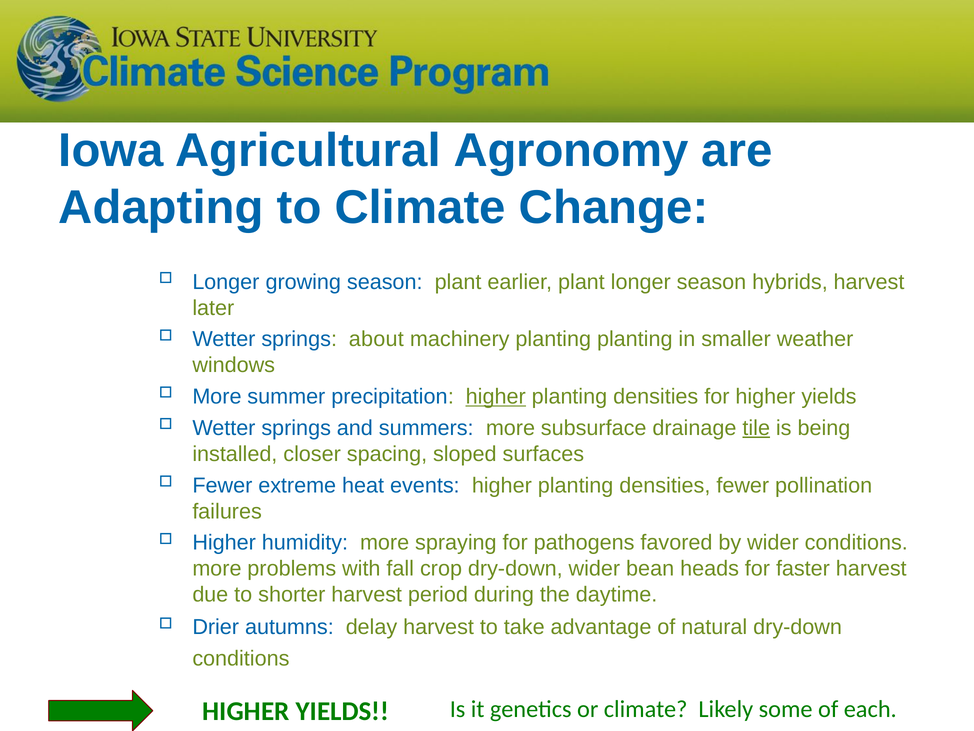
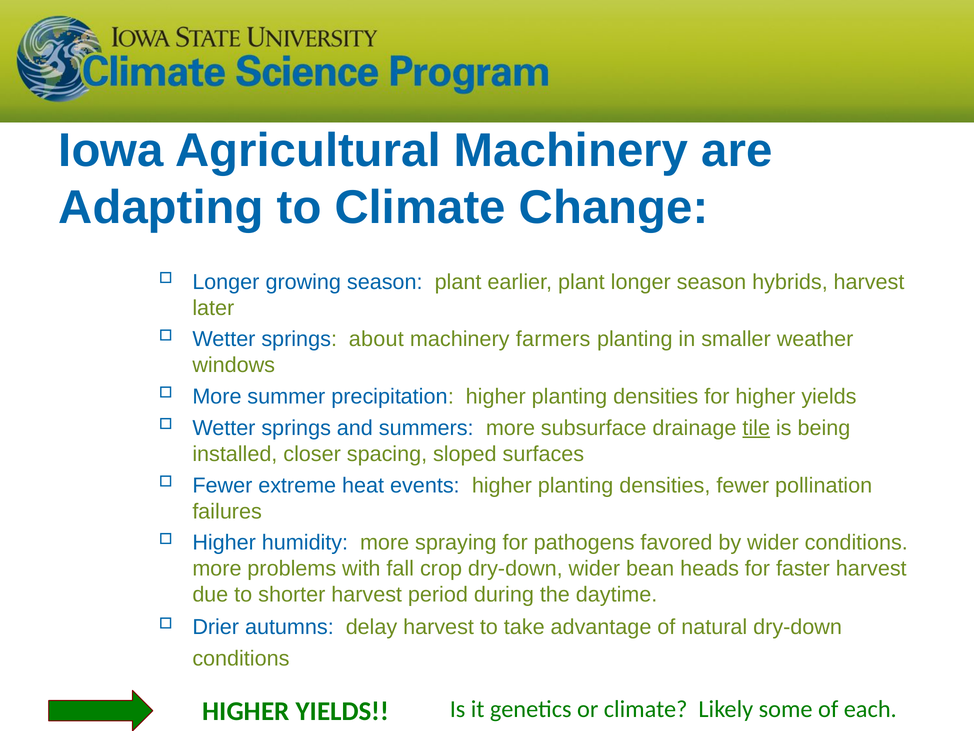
Agricultural Agronomy: Agronomy -> Machinery (571, 150)
machinery planting: planting -> farmers (553, 339)
higher underline: present -> none (496, 396)
